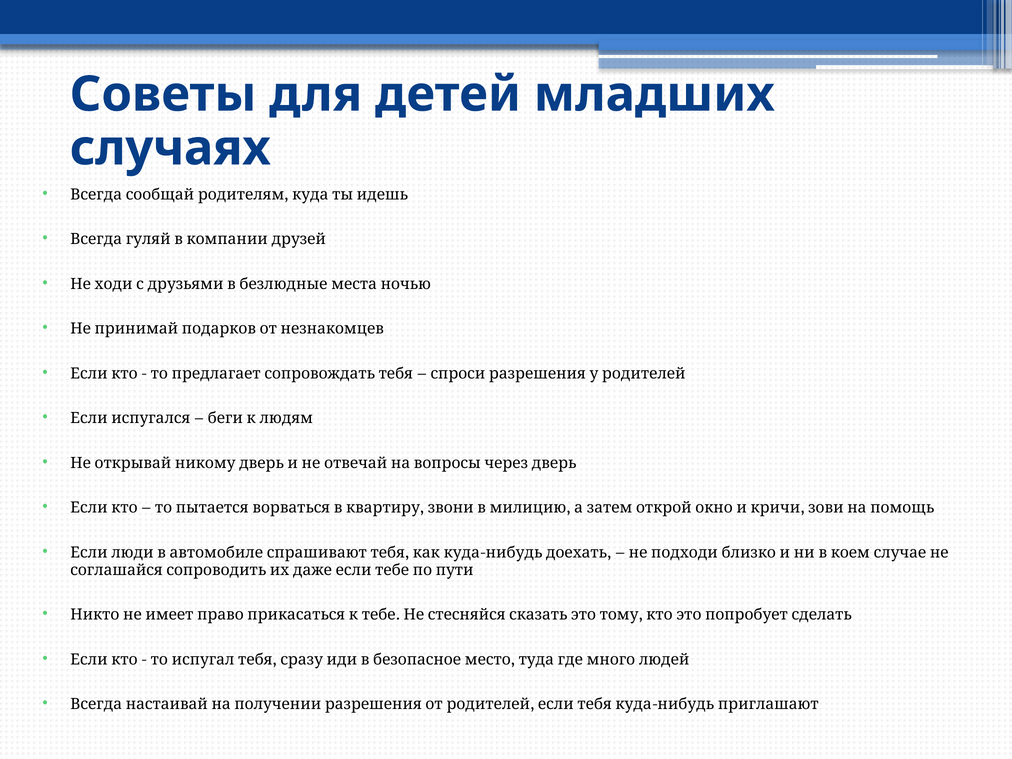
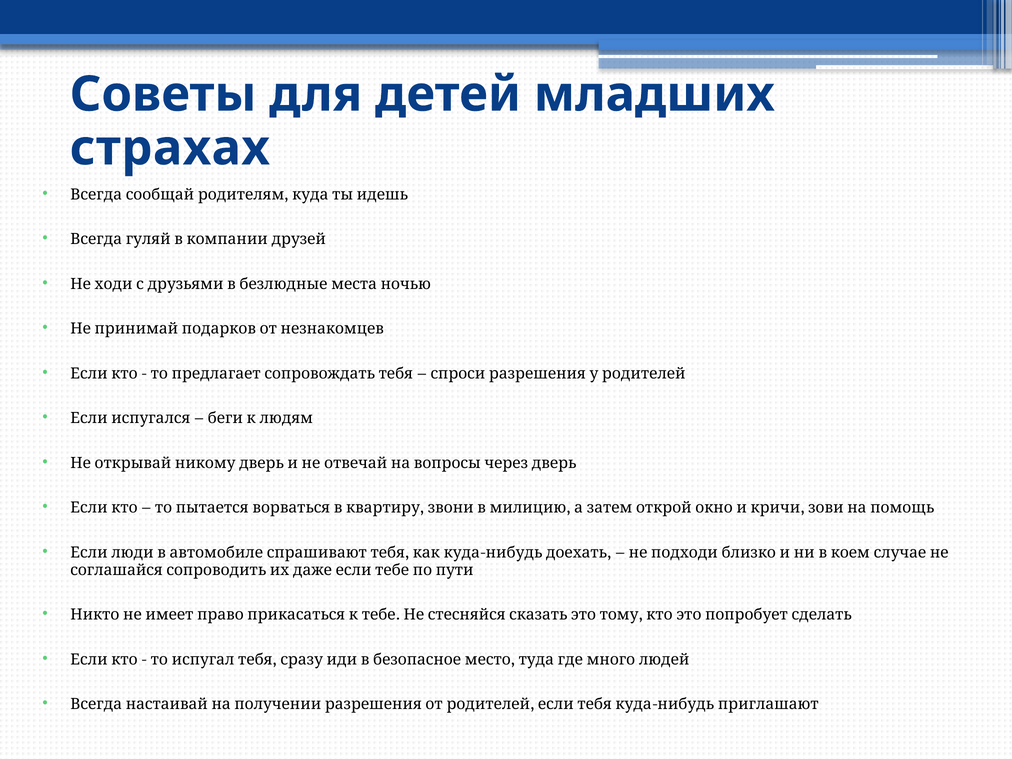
случаях: случаях -> страхах (170, 148)
